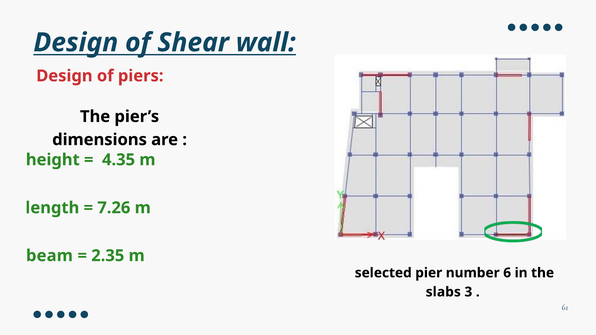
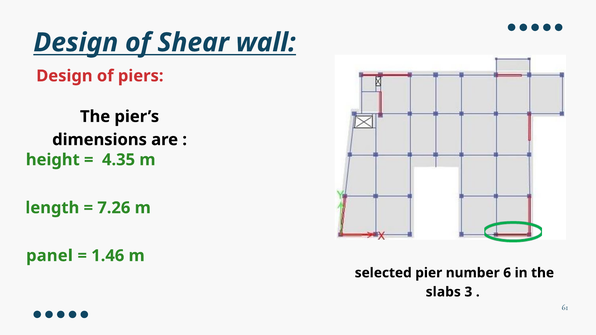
beam: beam -> panel (49, 256)
2.35: 2.35 -> 1.46 (108, 256)
